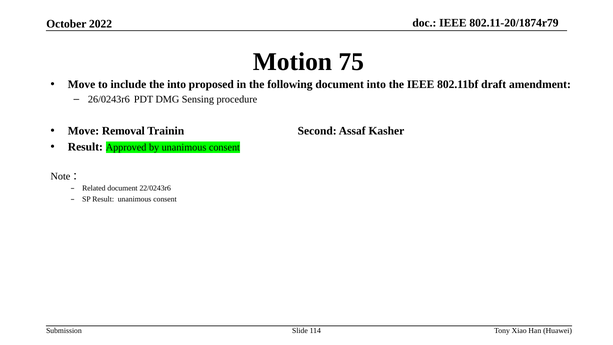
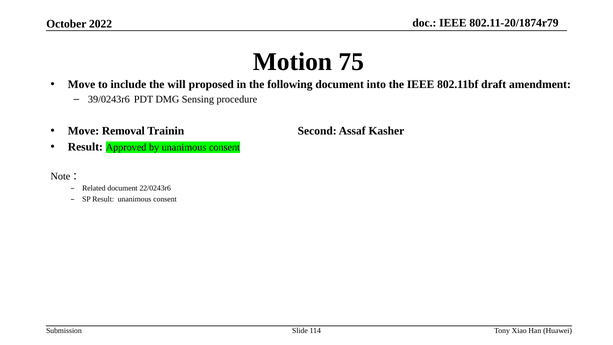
the into: into -> will (176, 84)
26/0243r6: 26/0243r6 -> 39/0243r6 (109, 99)
